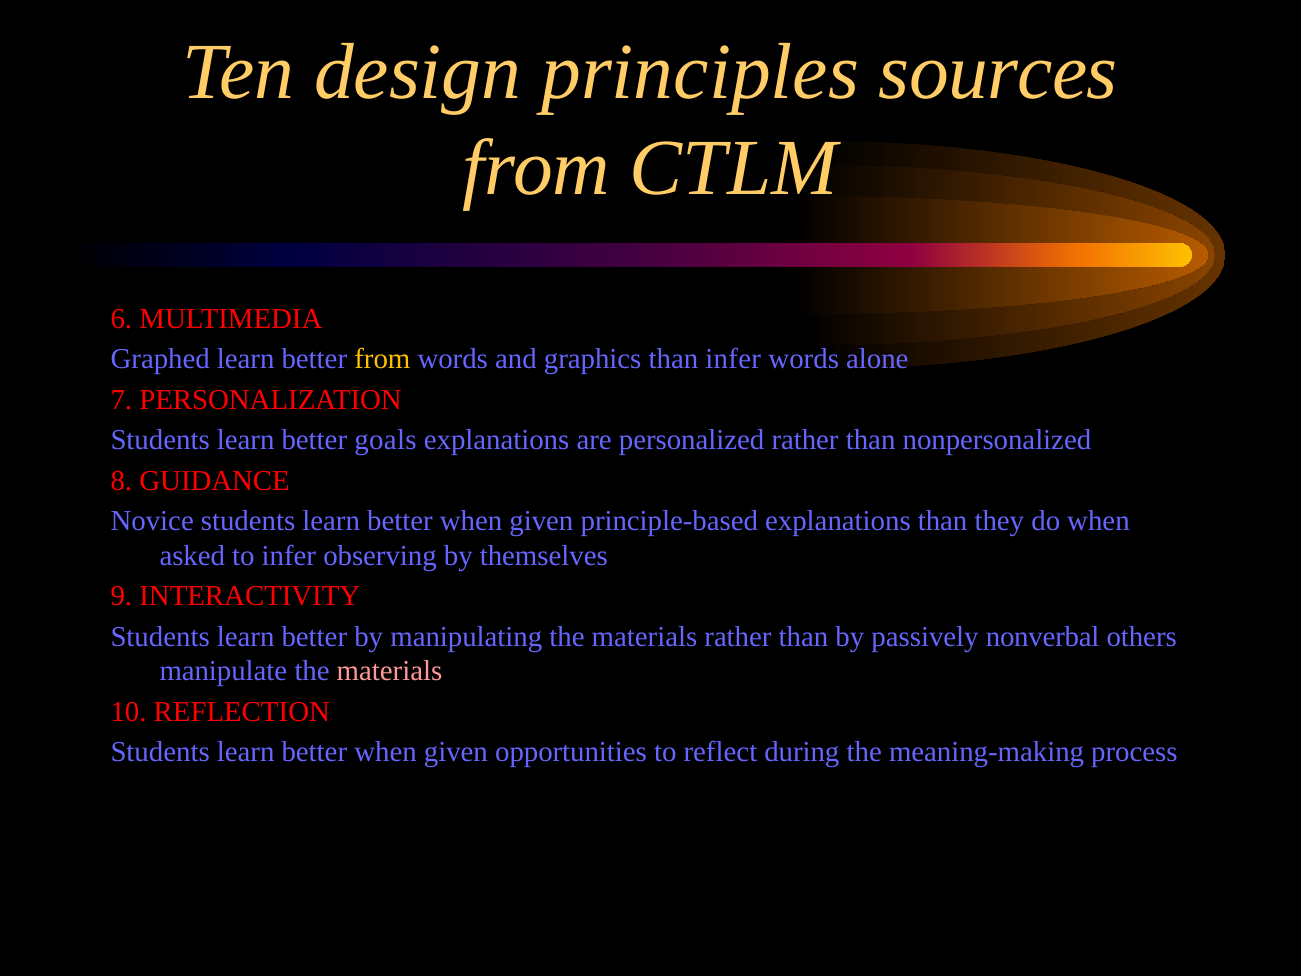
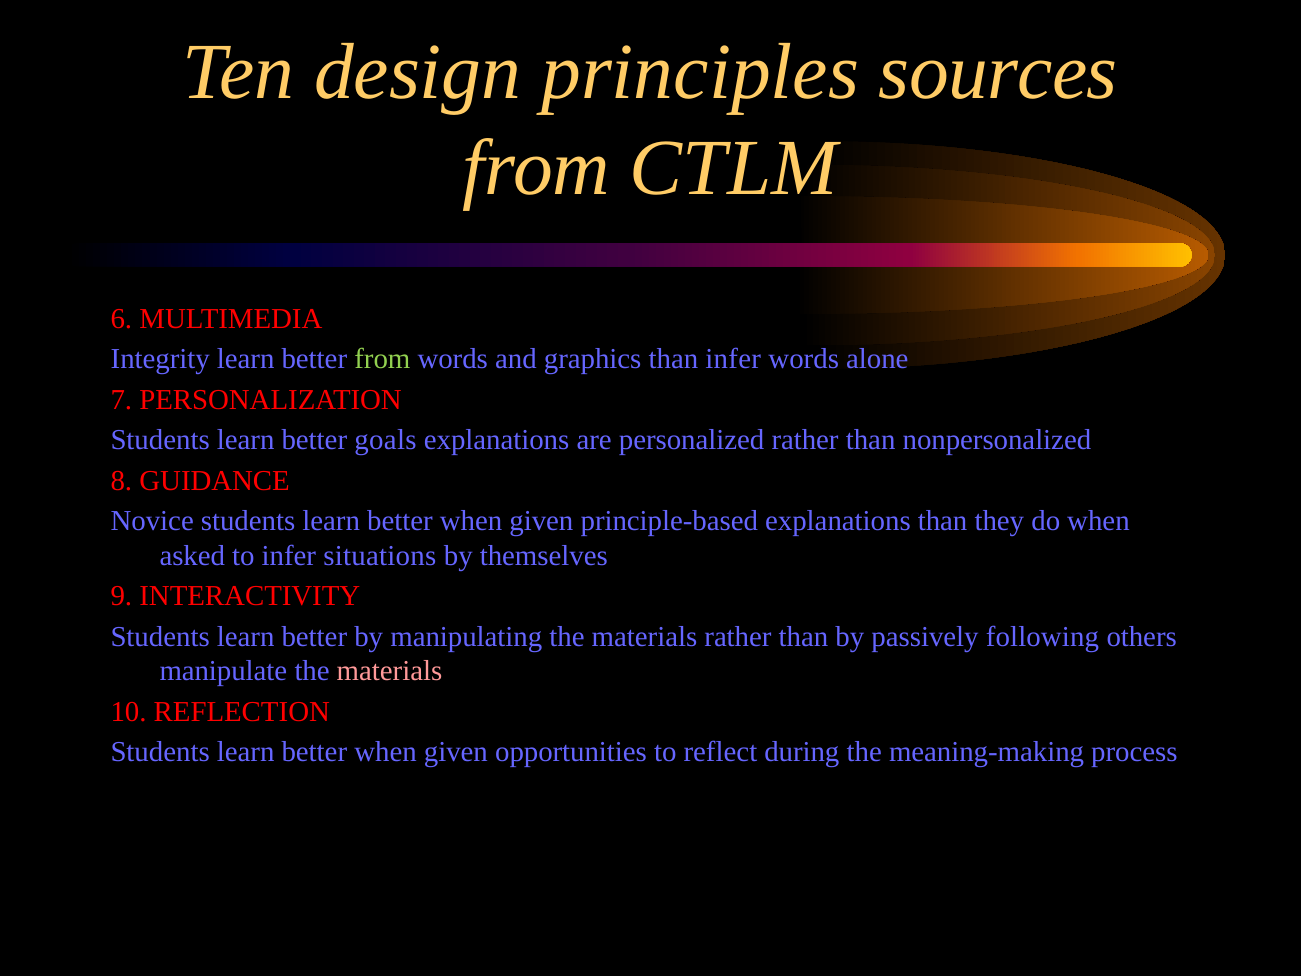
Graphed: Graphed -> Integrity (160, 359)
from colour: yellow -> light green (382, 359)
observing: observing -> situations (380, 556)
nonverbal: nonverbal -> following (1042, 637)
